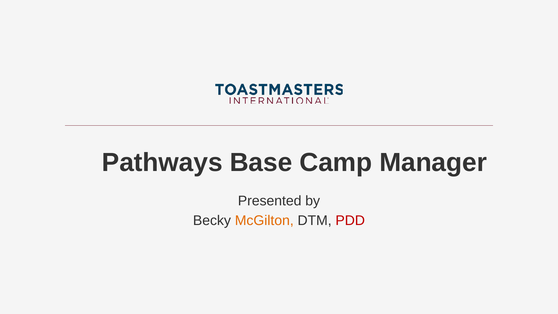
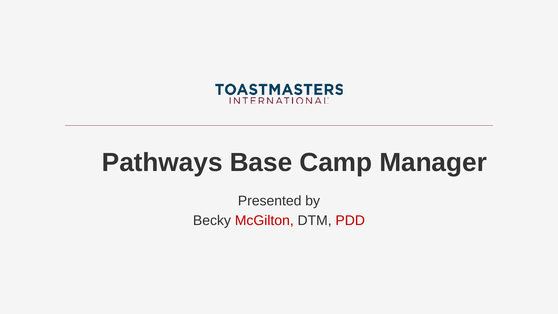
McGilton colour: orange -> red (264, 221)
